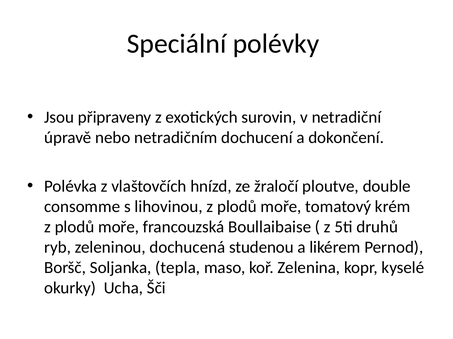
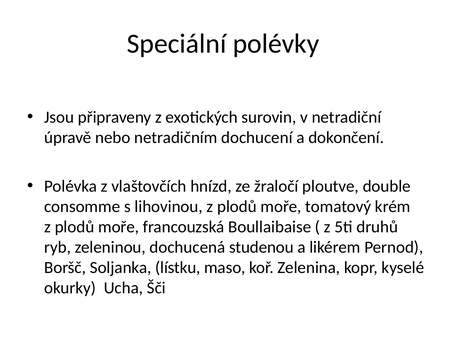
tepla: tepla -> lístku (178, 268)
